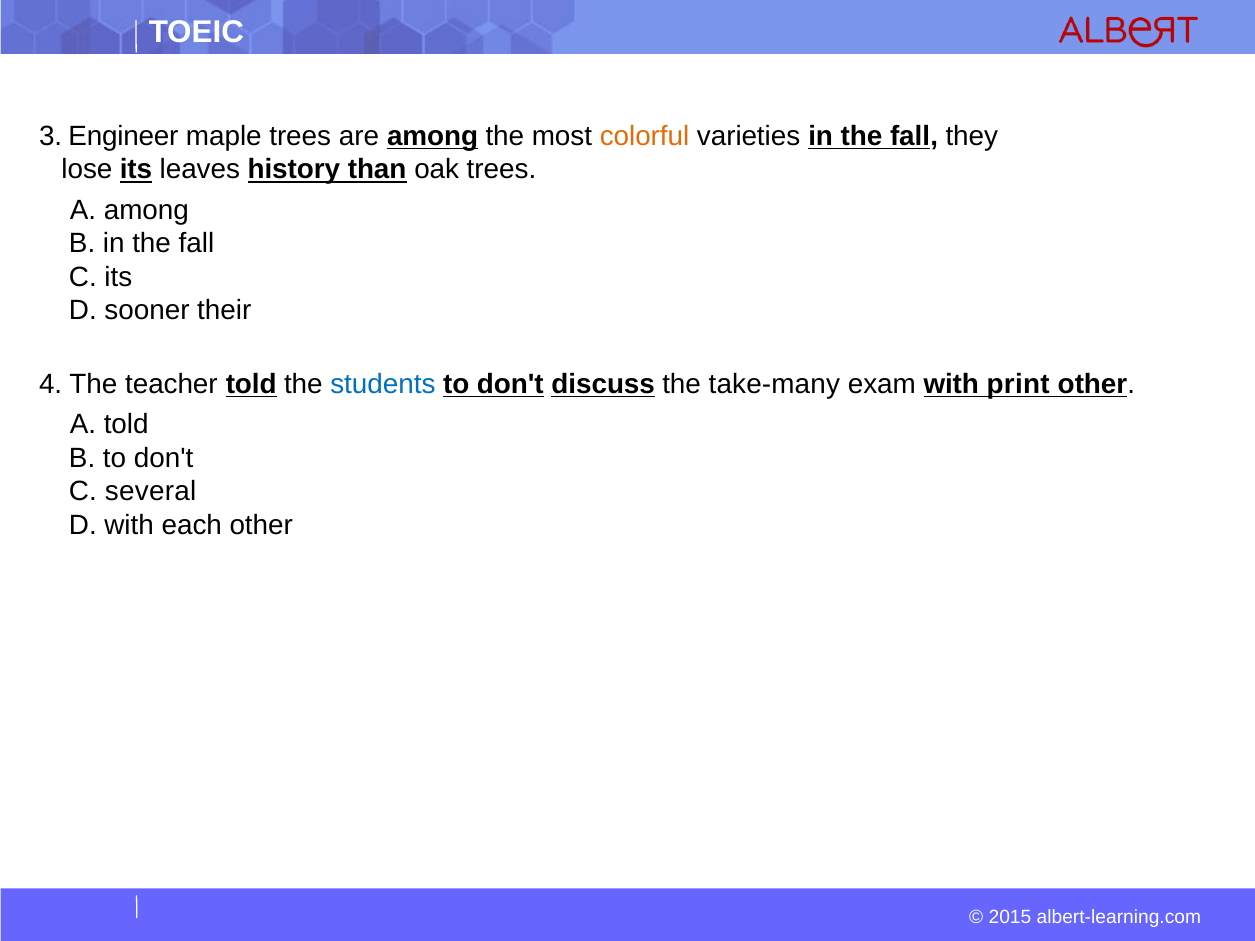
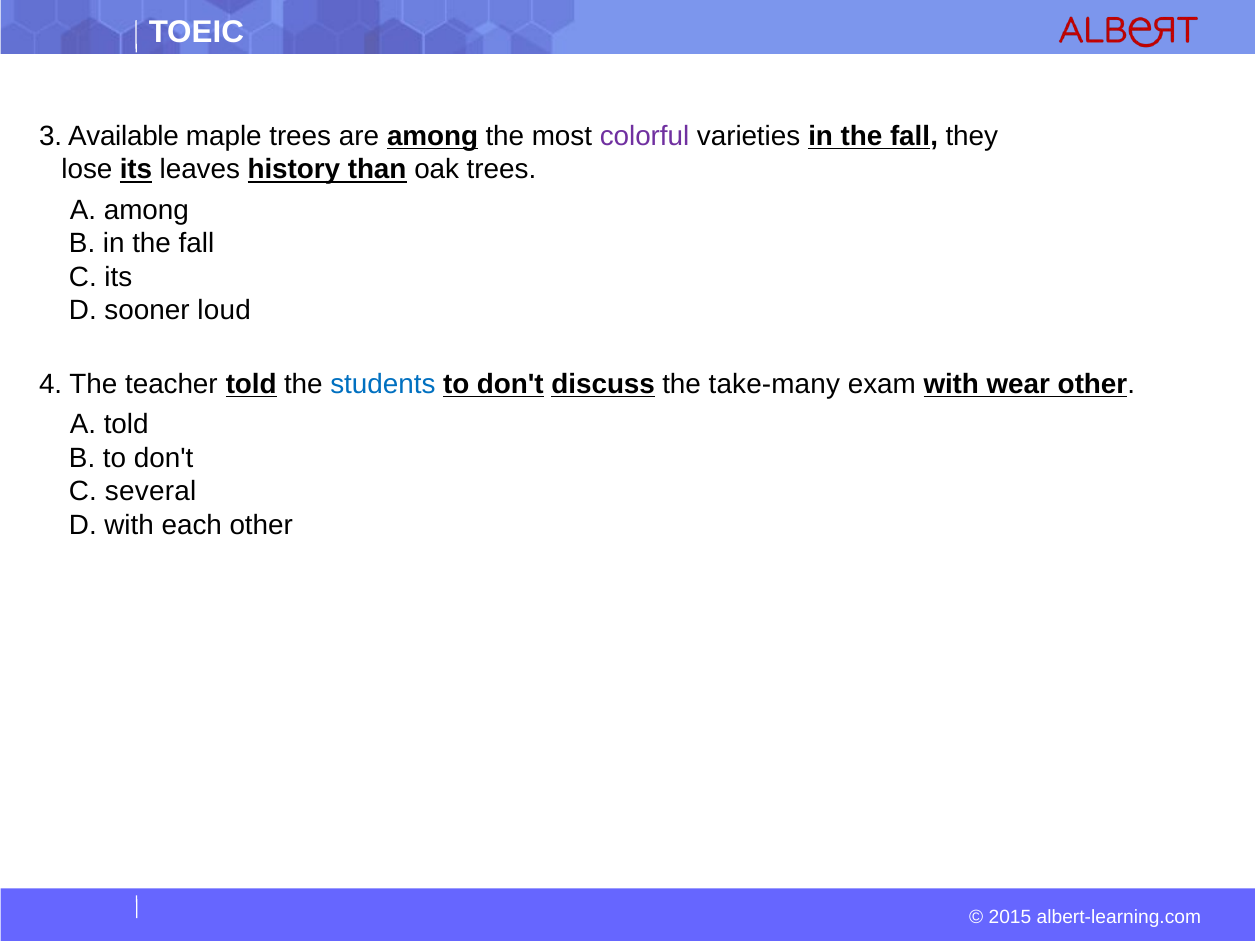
Engineer: Engineer -> Available (123, 136)
colorful colour: orange -> purple (645, 136)
their: their -> loud (224, 311)
print: print -> wear (1018, 384)
